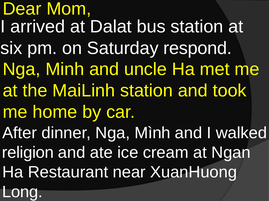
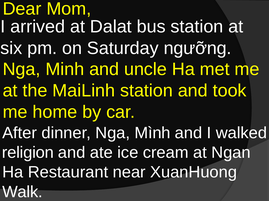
respond: respond -> ngưỡng (198, 48)
Long: Long -> Walk (22, 193)
